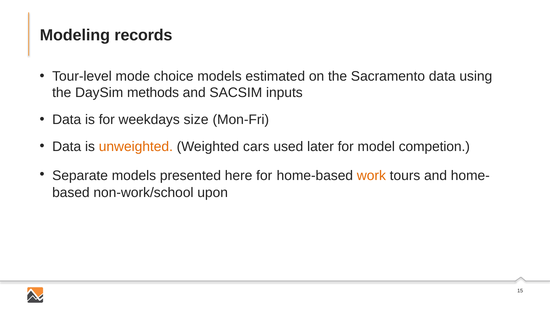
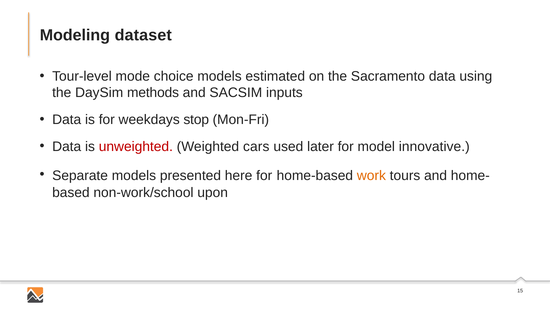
records: records -> dataset (143, 35)
size: size -> stop (196, 119)
unweighted colour: orange -> red (136, 146)
competion: competion -> innovative (434, 146)
